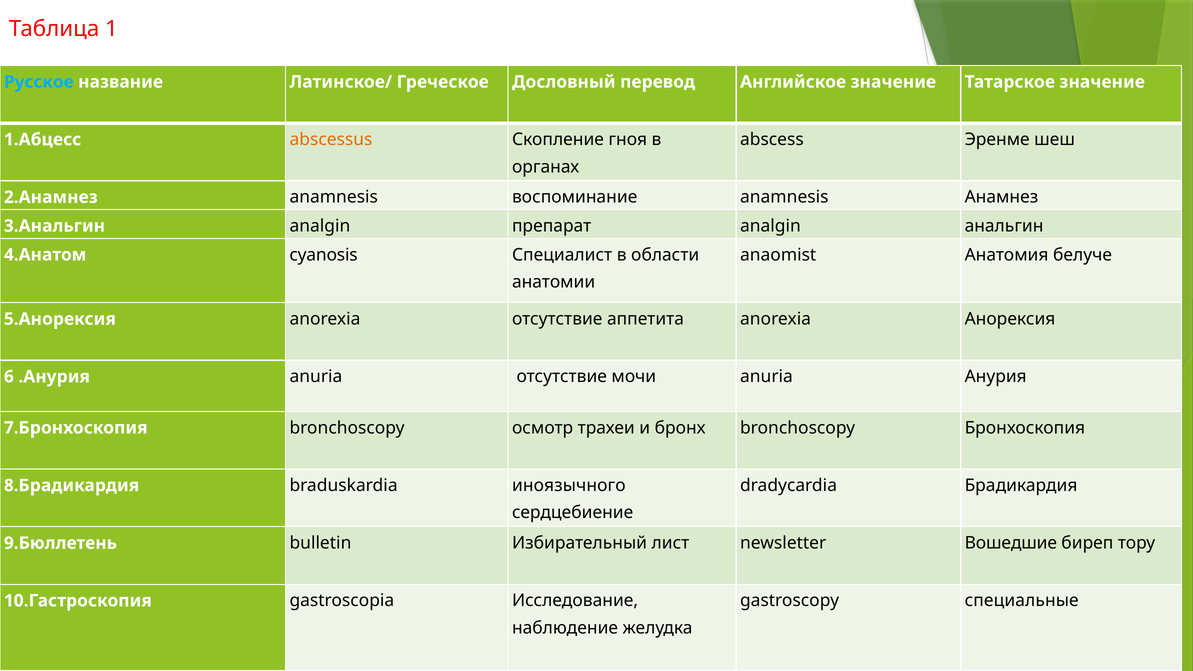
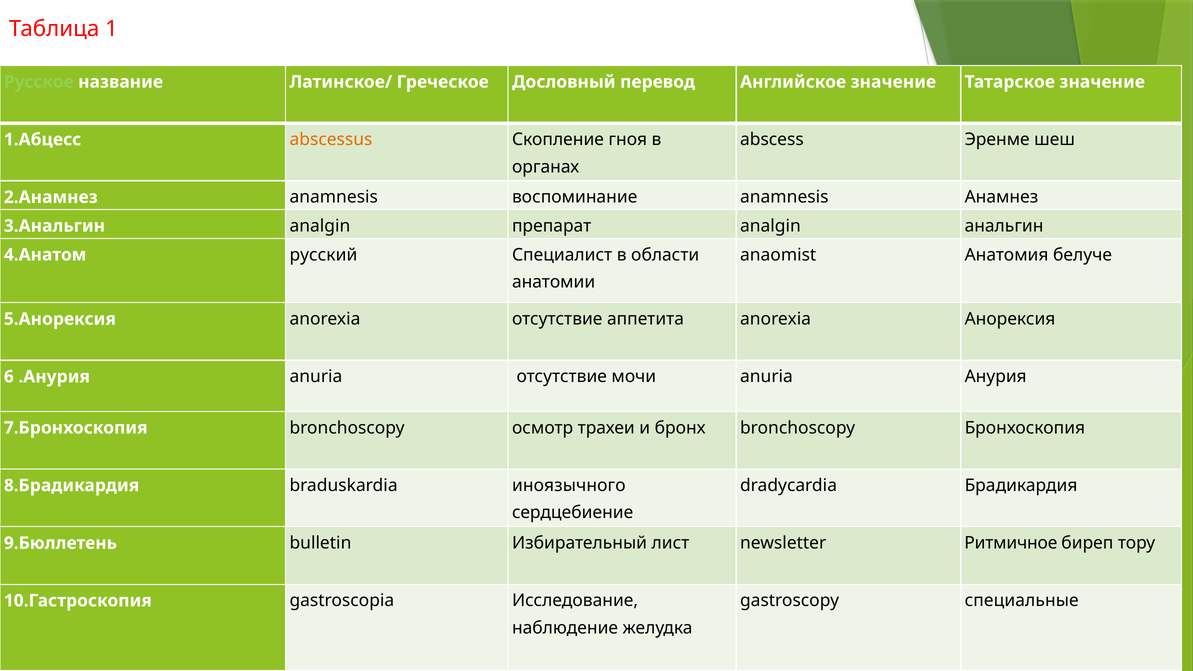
Русское colour: light blue -> light green (39, 82)
cyanosis: cyanosis -> русский (323, 255)
Вошедшие: Вошедшие -> Ритмичное (1011, 543)
